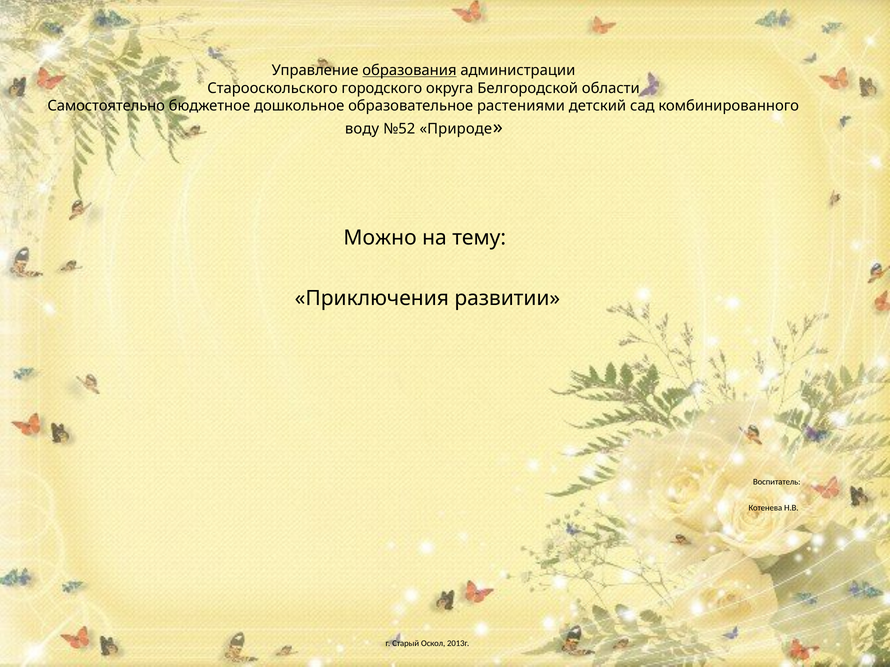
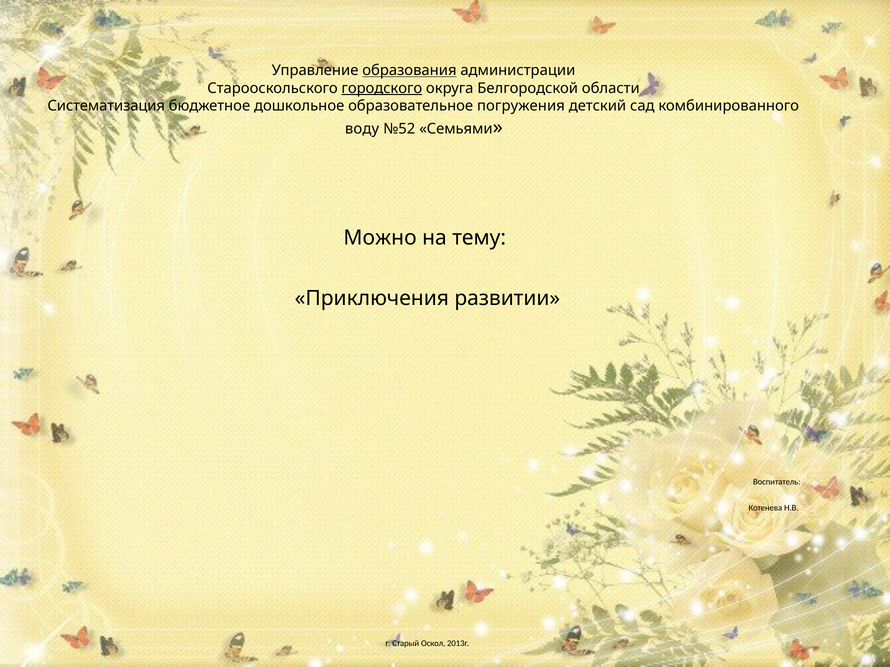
городского underline: none -> present (382, 88)
Самостоятельно: Самостоятельно -> Систематизация (106, 106)
растениями: растениями -> погружения (521, 106)
Природе: Природе -> Семьями (456, 129)
